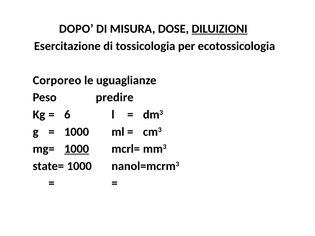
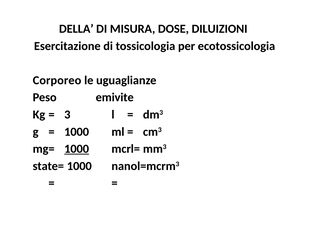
DOPO: DOPO -> DELLA (76, 29)
DILUIZIONI underline: present -> none (220, 29)
predire: predire -> emivite (115, 98)
6: 6 -> 3 (67, 115)
